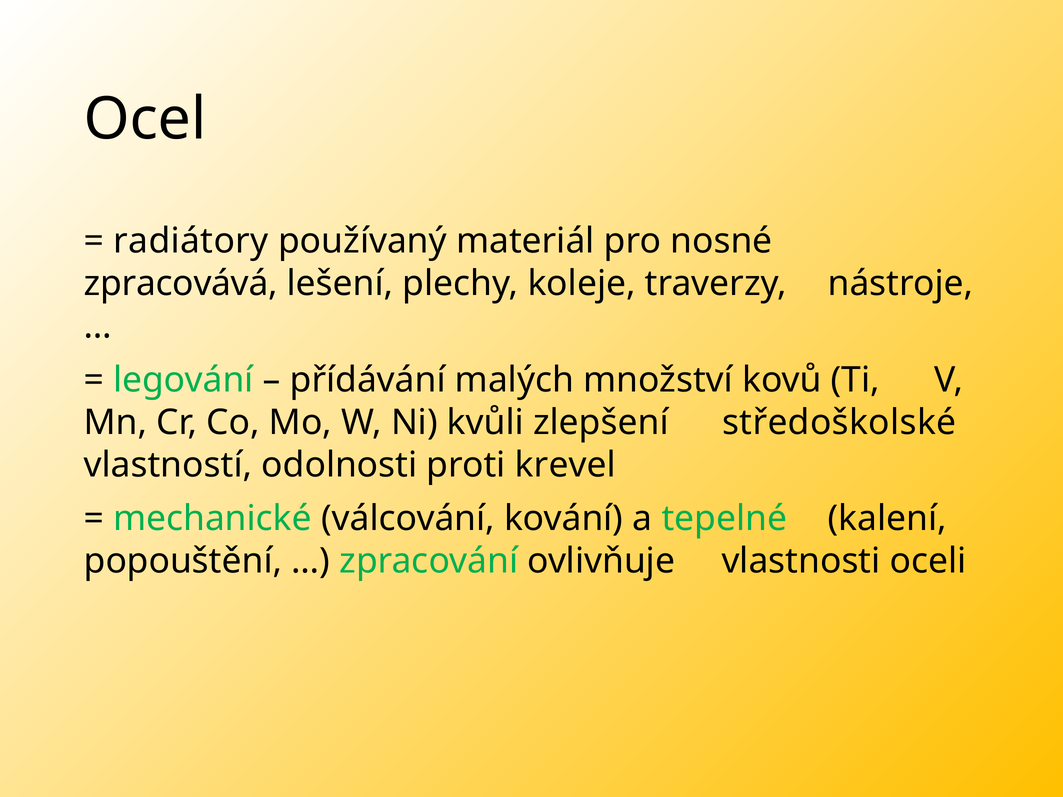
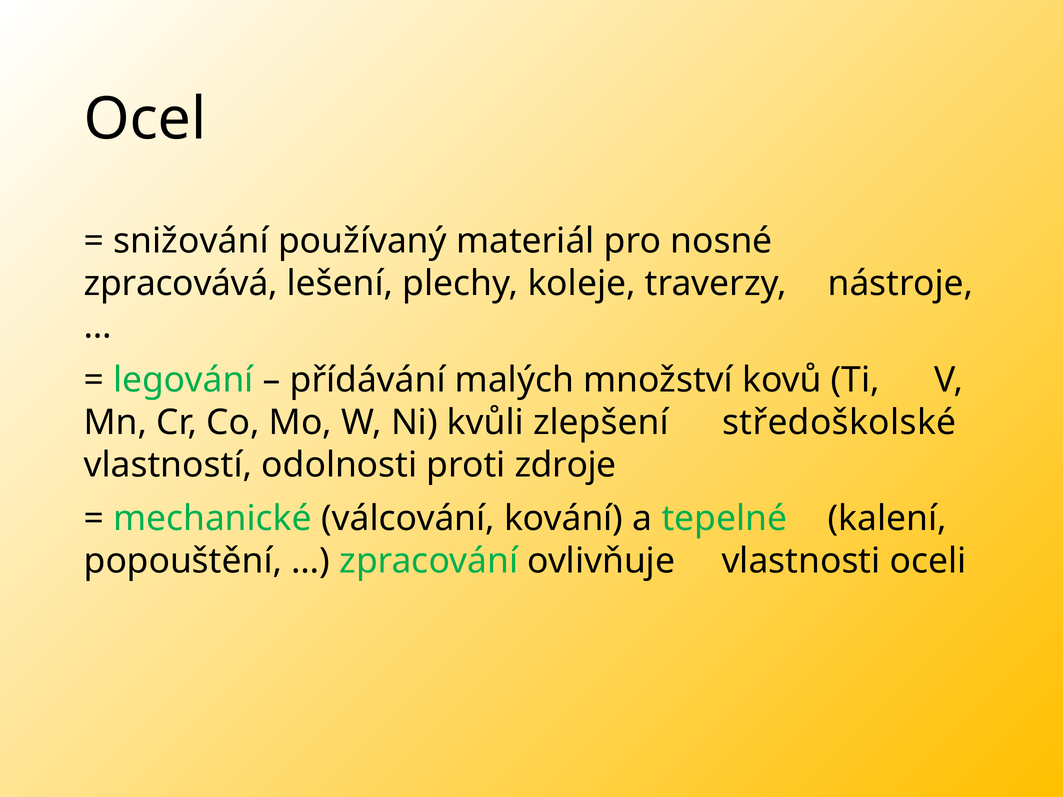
radiátory: radiátory -> snižování (191, 241)
krevel: krevel -> zdroje (566, 465)
